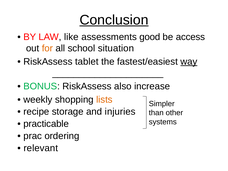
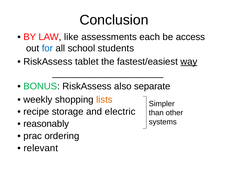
Conclusion underline: present -> none (114, 20)
good: good -> each (150, 37)
for colour: orange -> blue (47, 48)
situation: situation -> students (116, 48)
increase: increase -> separate (152, 86)
injuries: injuries -> electric (120, 112)
practicable: practicable -> reasonably (46, 124)
